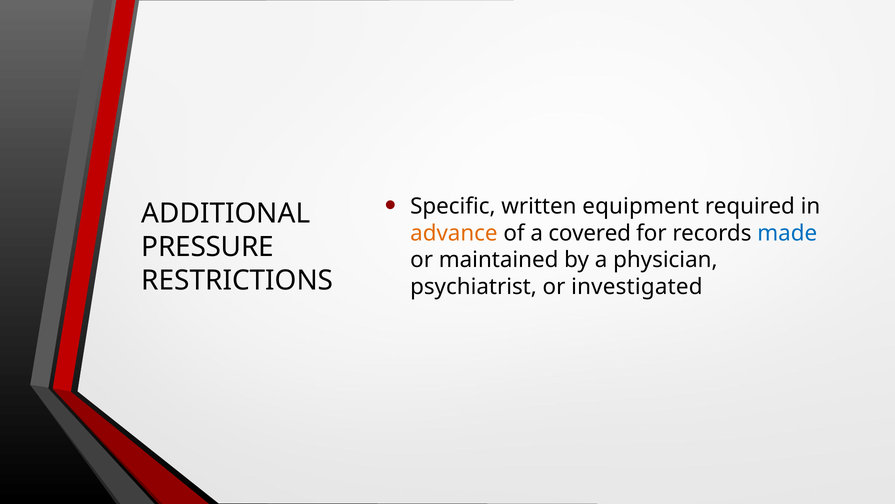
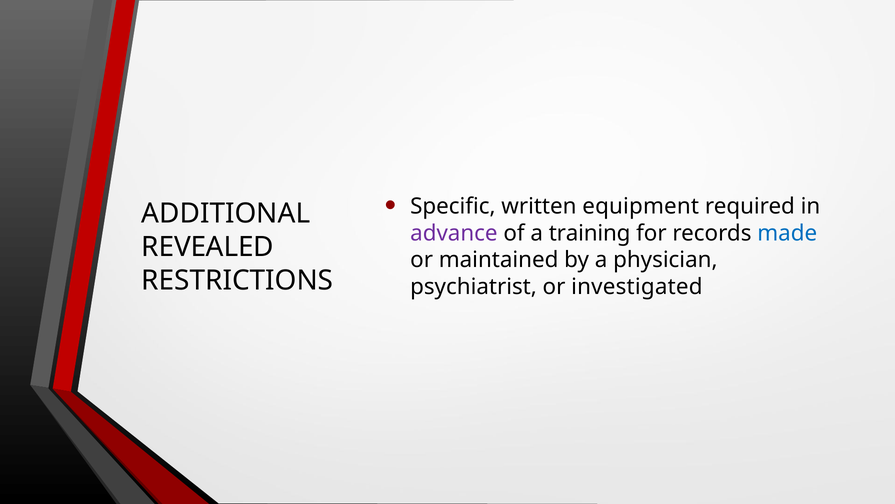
advance colour: orange -> purple (454, 233)
covered: covered -> training (590, 233)
PRESSURE: PRESSURE -> REVEALED (208, 247)
